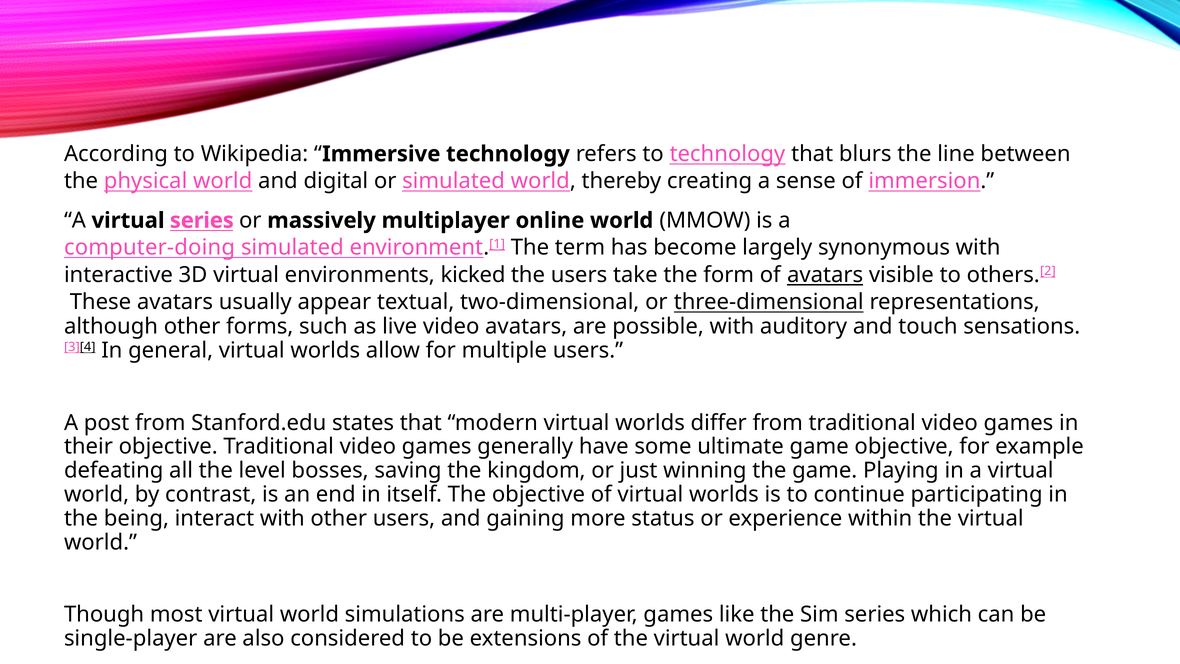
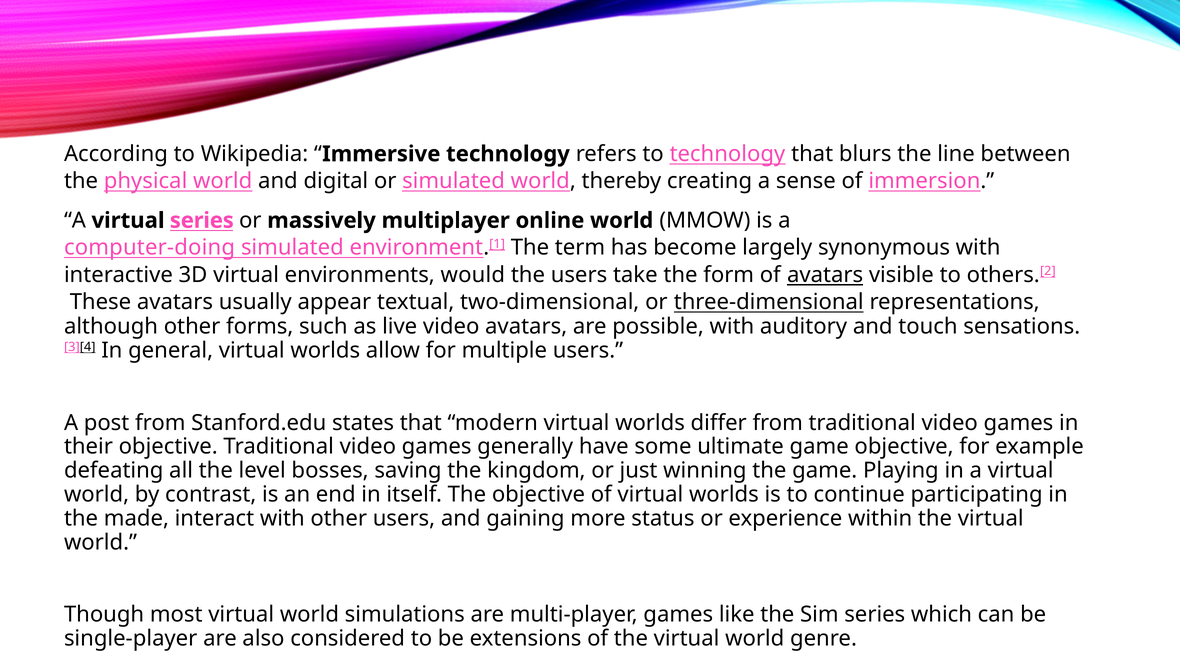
kicked: kicked -> would (473, 275)
being: being -> made (136, 518)
